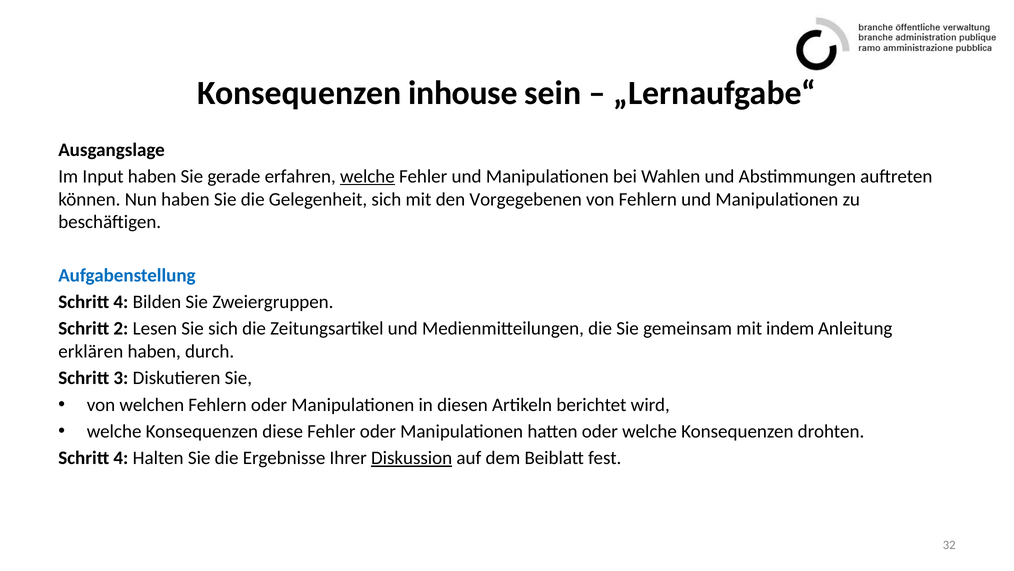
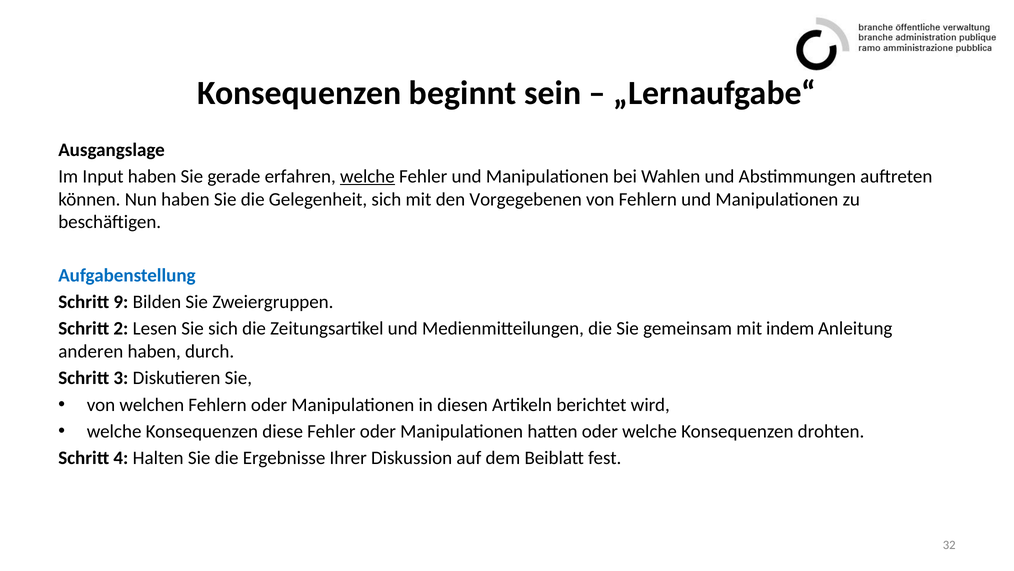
inhouse: inhouse -> beginnt (463, 93)
4: 4 -> 9 (121, 302)
erklären: erklären -> anderen (91, 351)
Diskussion underline: present -> none (412, 458)
